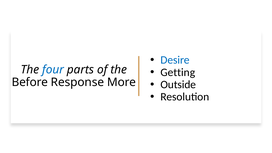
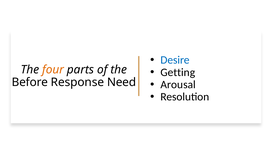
four colour: blue -> orange (53, 70)
Outside: Outside -> Arousal (178, 85)
More: More -> Need (122, 82)
